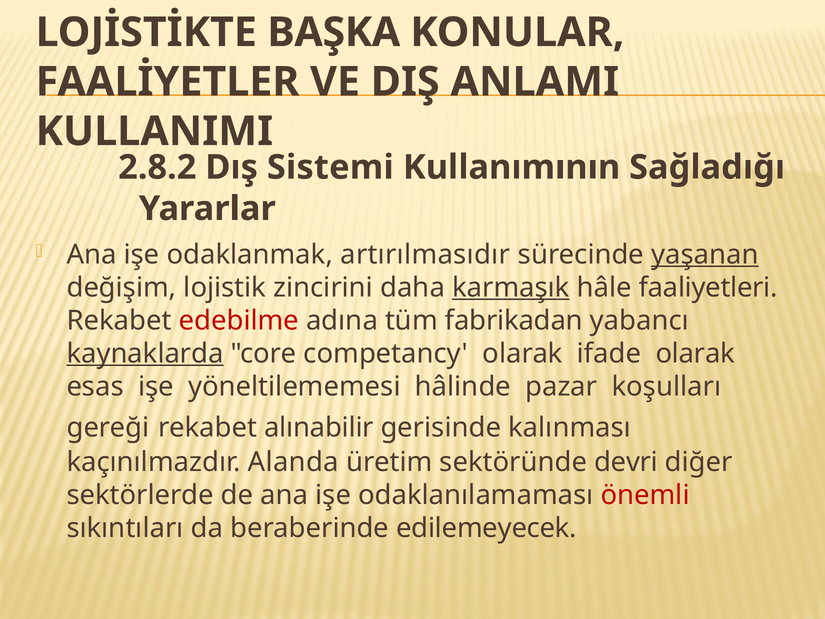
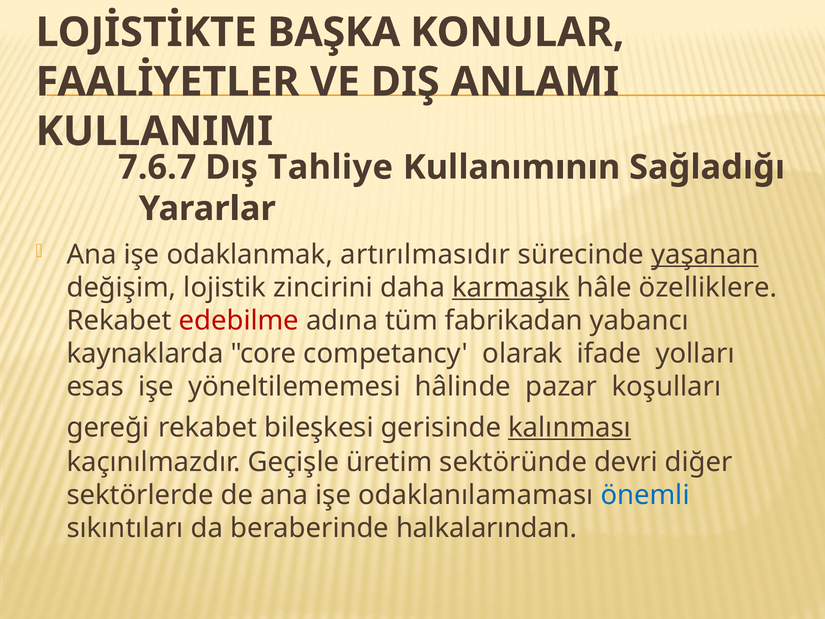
2.8.2: 2.8.2 -> 7.6.7 (157, 167)
Sistemi: Sistemi -> Tahliye (330, 167)
faaliyetleri: faaliyetleri -> özelliklere (708, 287)
kaynaklarda underline: present -> none (145, 353)
ifade olarak: olarak -> yolları (695, 353)
alınabilir: alınabilir -> bileşkesi (319, 427)
kalınması underline: none -> present (570, 427)
Alanda: Alanda -> Geçişle (293, 462)
önemli colour: red -> blue (645, 495)
edilemeyecek: edilemeyecek -> halkalarından (486, 528)
